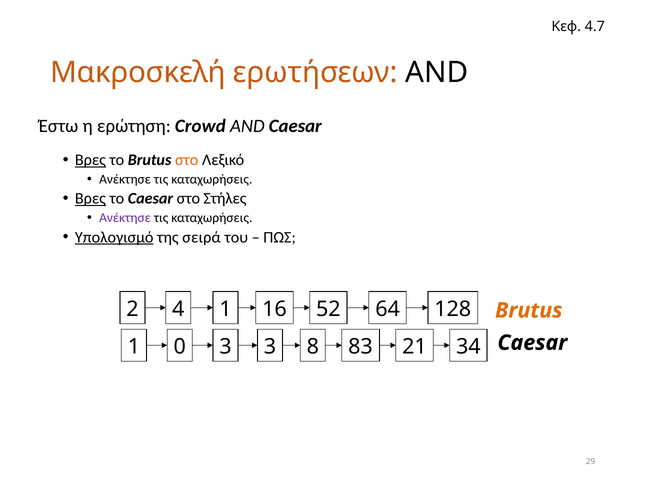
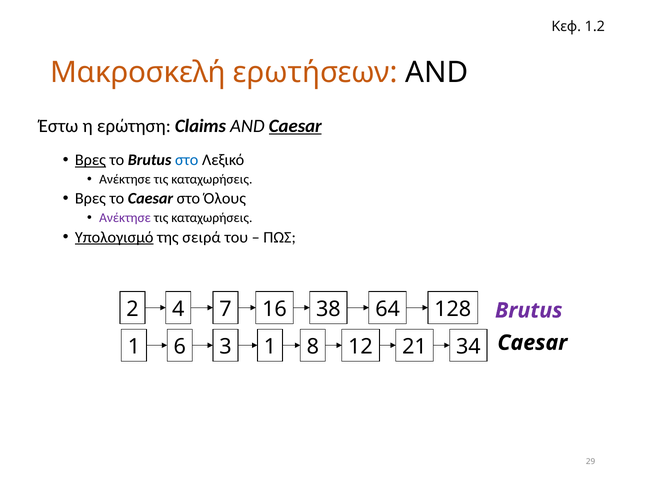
4.7: 4.7 -> 1.2 (595, 27)
Crowd: Crowd -> Claims (200, 126)
Caesar underline: none -> present (295, 126)
στο colour: orange -> blue (187, 160)
Βρες underline: present -> none (90, 199)
Στήλες: Στήλες -> Όλους (225, 199)
4 1: 1 -> 7 (225, 309)
52: 52 -> 38 (328, 309)
Brutus colour: orange -> purple (529, 311)
0: 0 -> 6 (180, 347)
3 3: 3 -> 1 (270, 347)
83: 83 -> 12 (360, 347)
